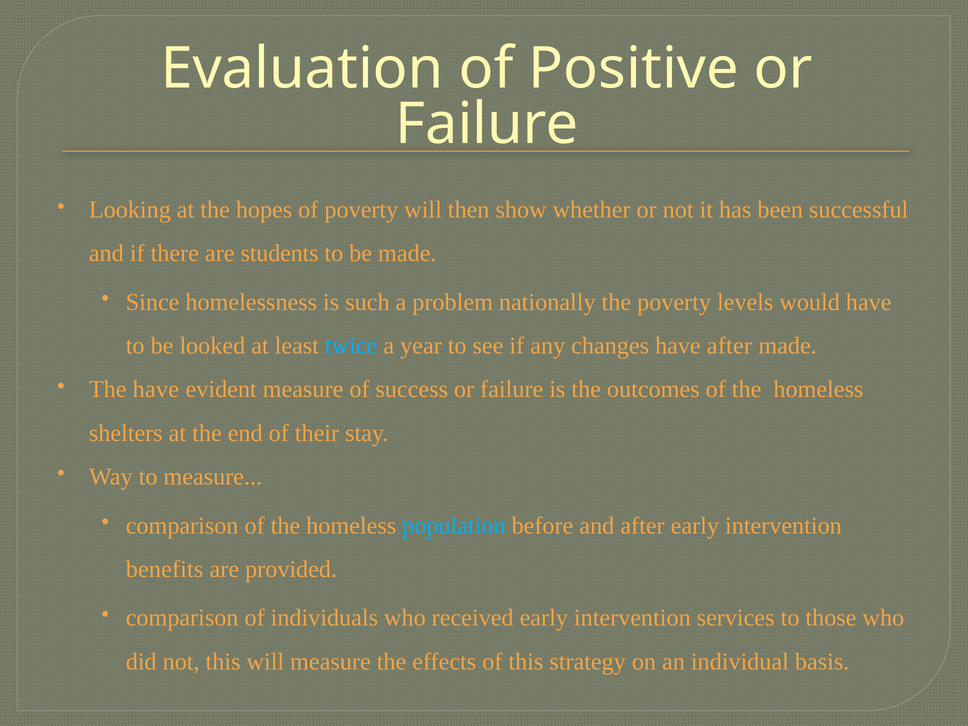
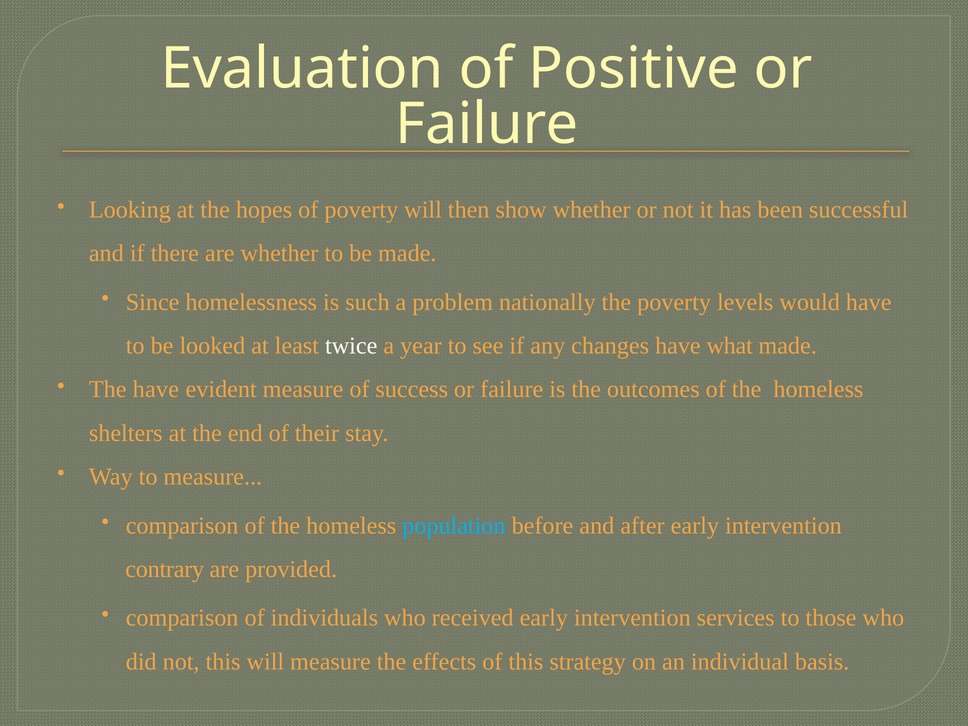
are students: students -> whether (279, 253)
twice colour: light blue -> white (351, 346)
have after: after -> what (730, 346)
benefits: benefits -> contrary (165, 569)
